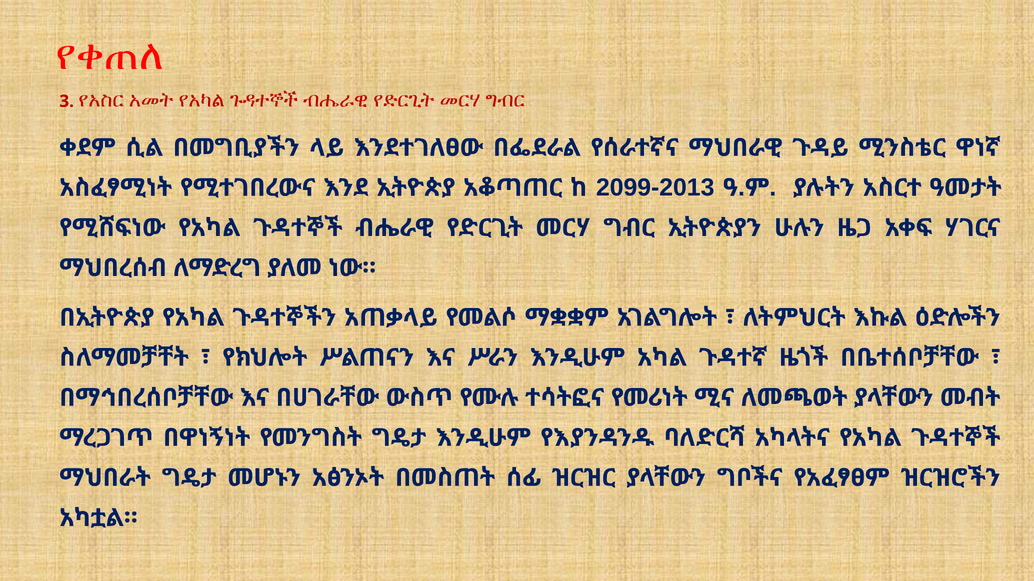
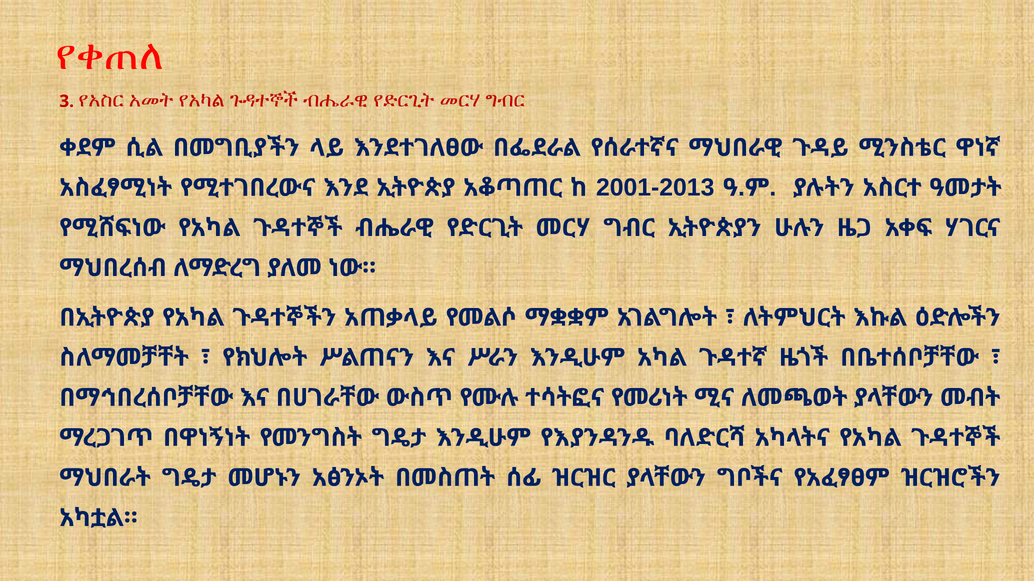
2099-2013: 2099-2013 -> 2001-2013 (655, 188)
